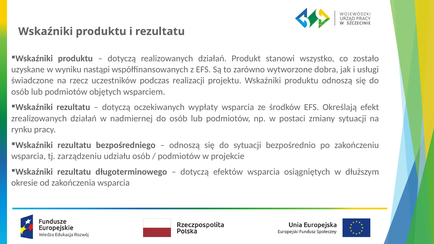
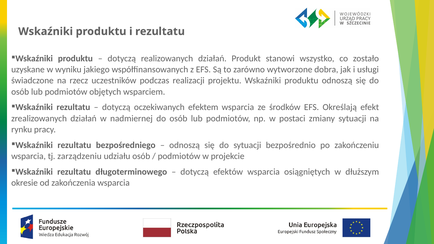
nastąpi: nastąpi -> jakiego (97, 70)
wypłaty: wypłaty -> efektem (203, 107)
